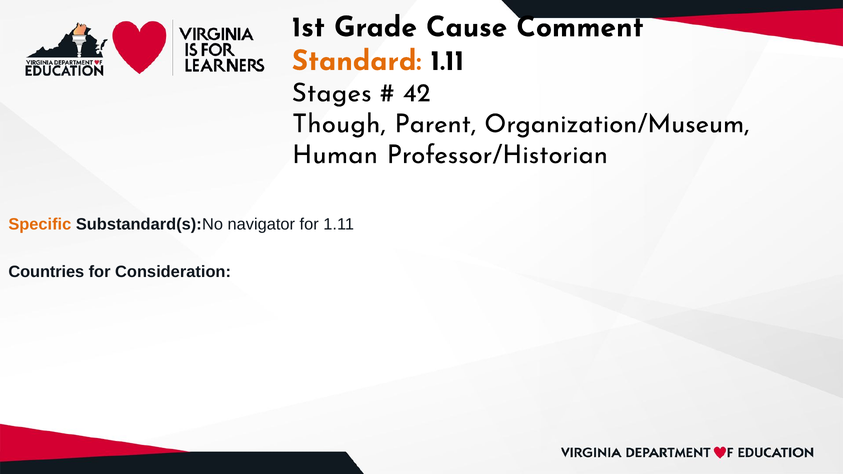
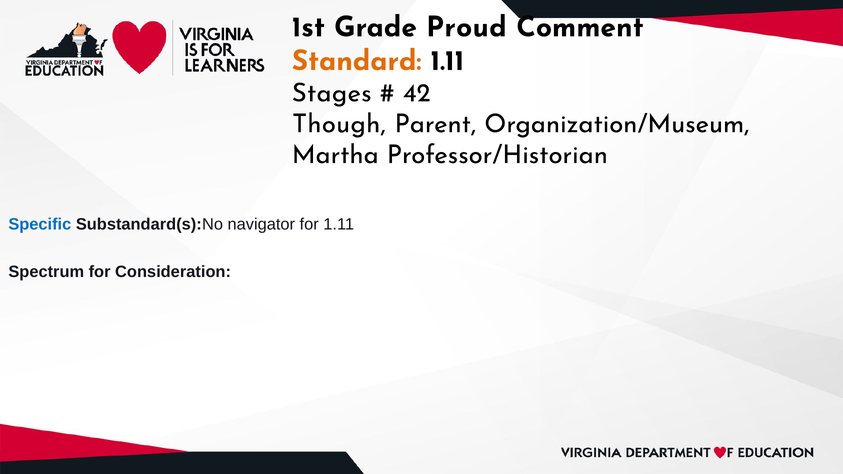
Cause: Cause -> Proud (466, 27)
Human: Human -> Martha (335, 155)
Specific colour: orange -> blue (40, 224)
Countries: Countries -> Spectrum (46, 272)
